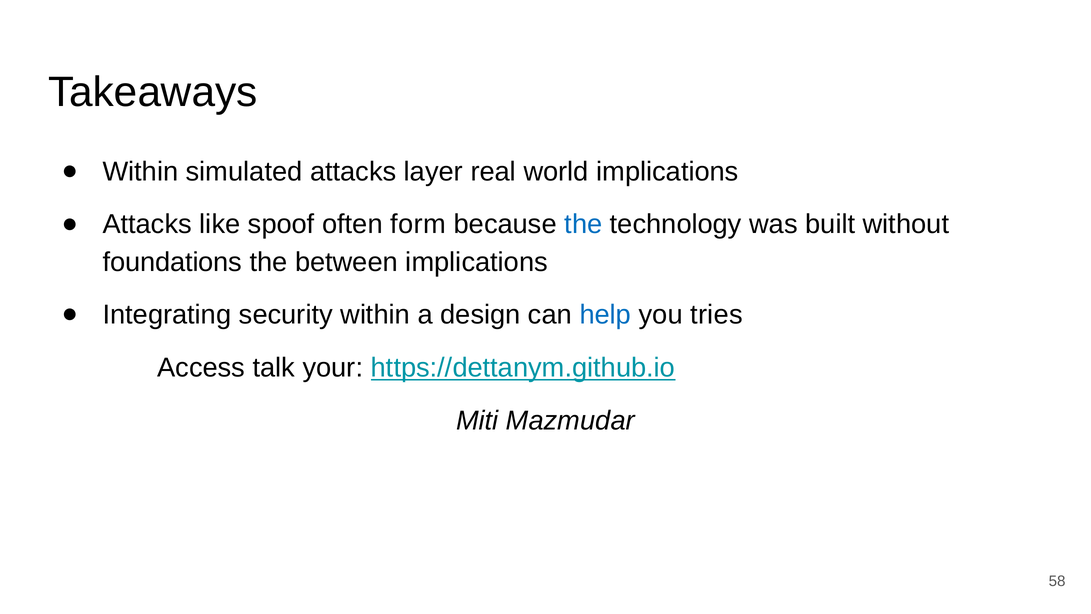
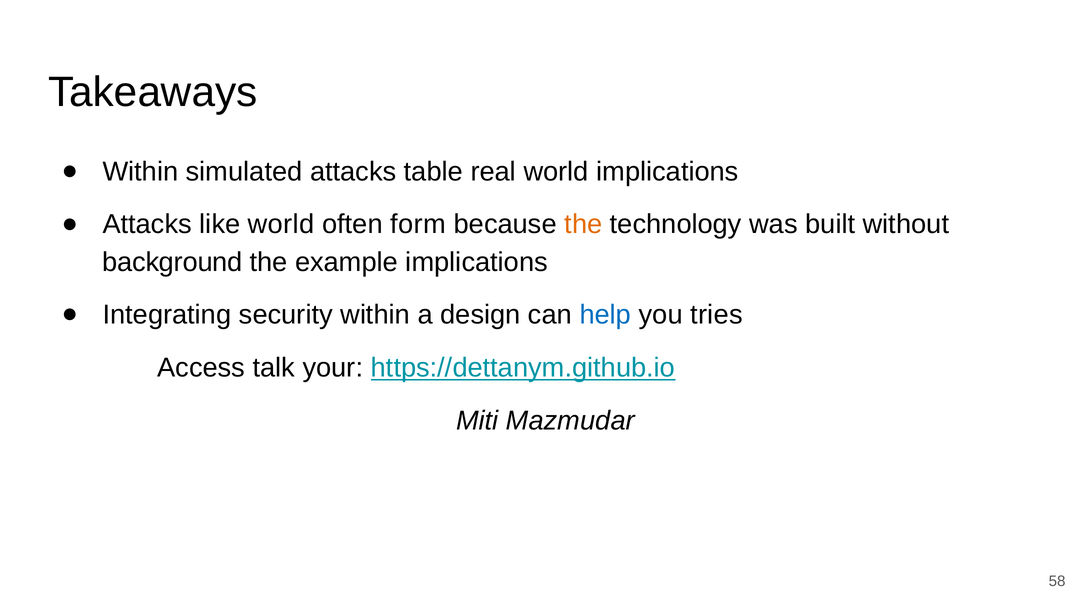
layer: layer -> table (433, 172)
like spoof: spoof -> world (281, 224)
the colour: blue -> orange (583, 224)
foundations: foundations -> background (172, 262)
between: between -> example (346, 262)
